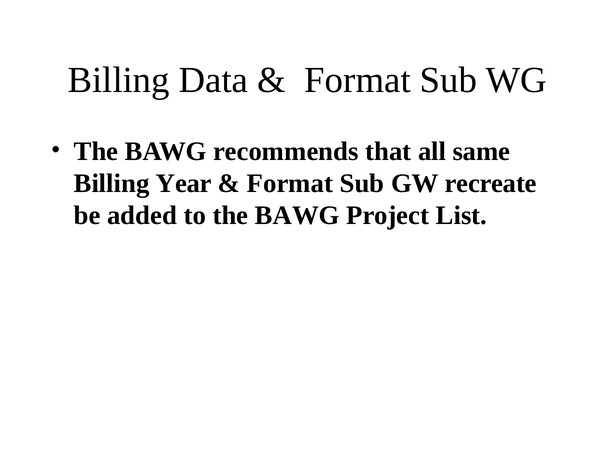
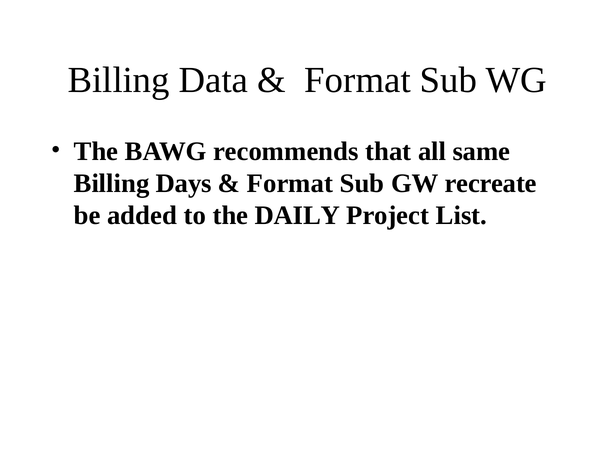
Year: Year -> Days (184, 184)
to the BAWG: BAWG -> DAILY (297, 216)
